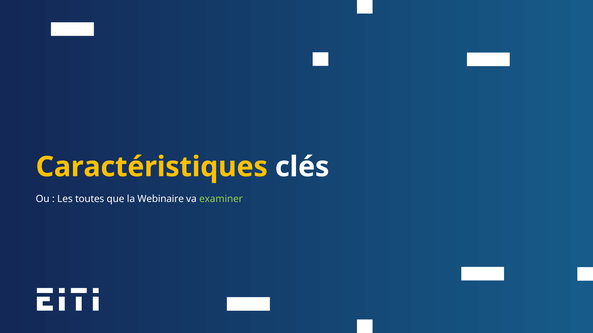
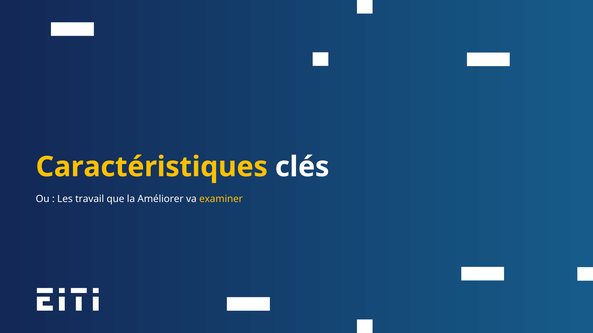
toutes: toutes -> travail (90, 199)
Webinaire: Webinaire -> Améliorer (161, 199)
examiner colour: light green -> yellow (221, 199)
